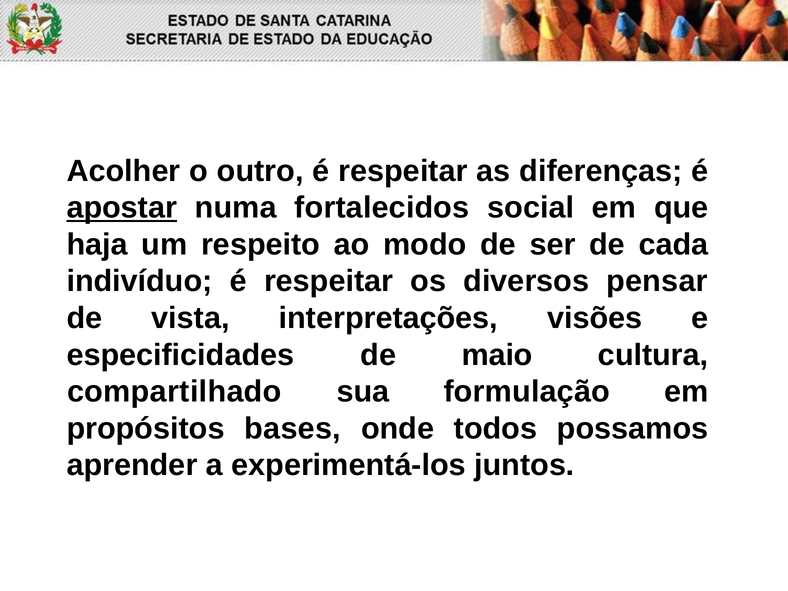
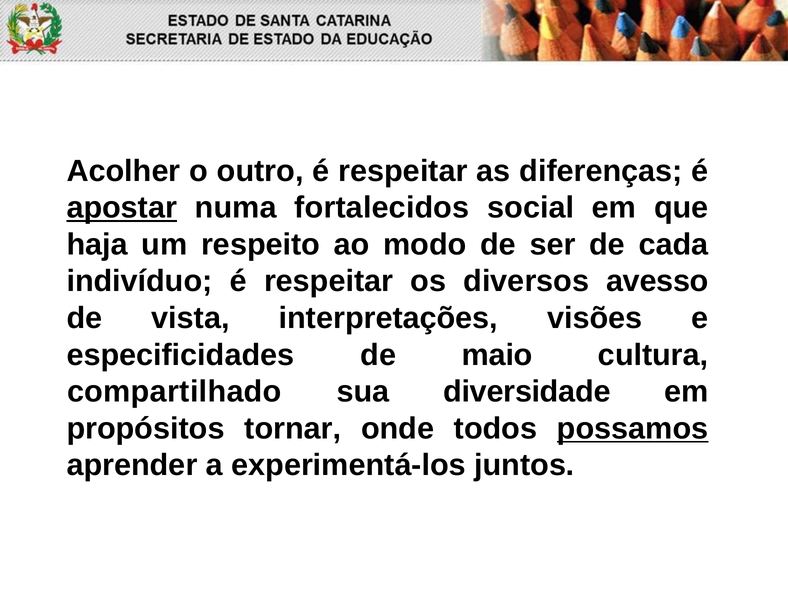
pensar: pensar -> avesso (657, 281)
formulação: formulação -> diversidade (527, 392)
bases: bases -> tornar (293, 428)
possamos underline: none -> present (633, 428)
